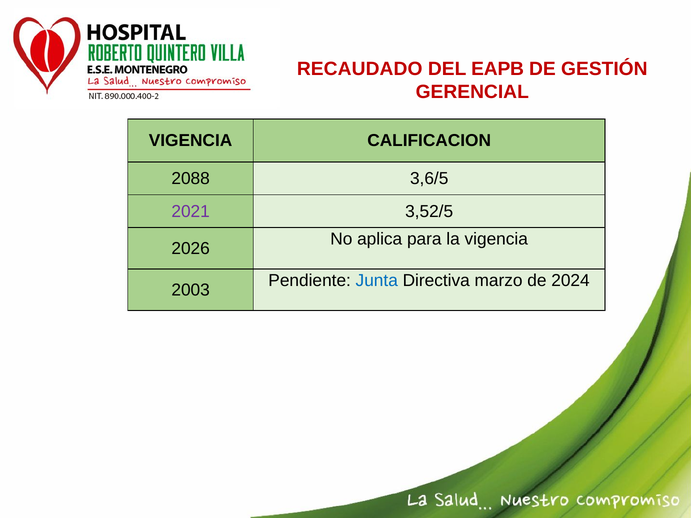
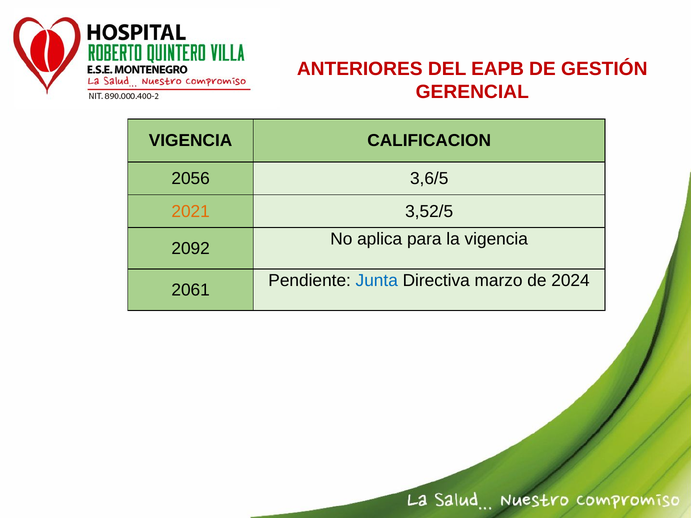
RECAUDADO: RECAUDADO -> ANTERIORES (360, 69)
2088: 2088 -> 2056 (191, 179)
2021 colour: purple -> orange (191, 212)
2026: 2026 -> 2092 (191, 249)
2003: 2003 -> 2061 (191, 290)
